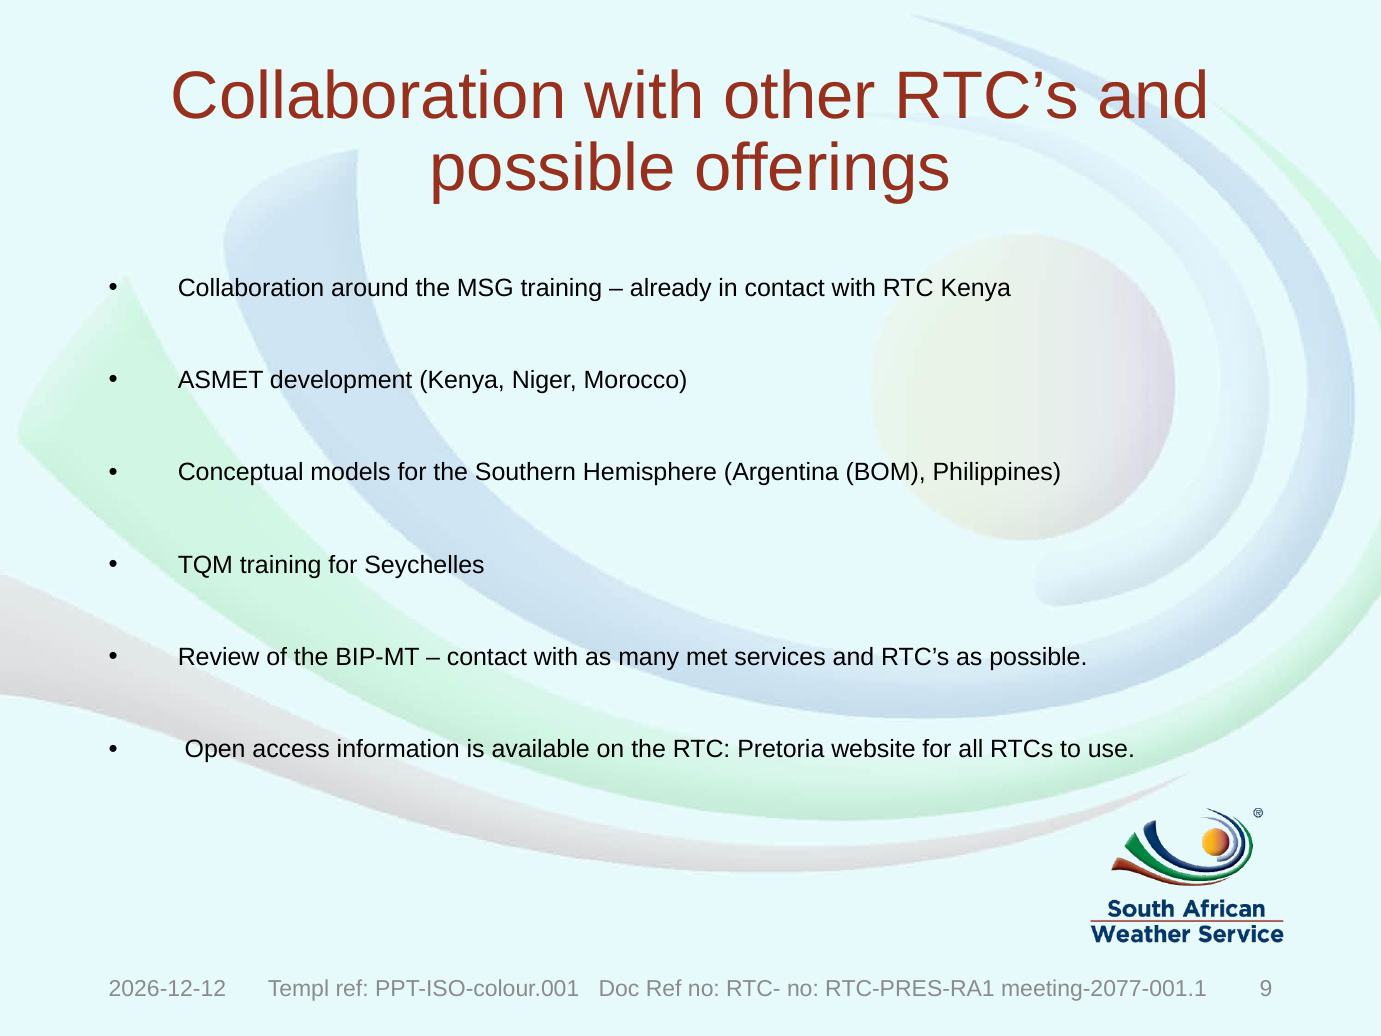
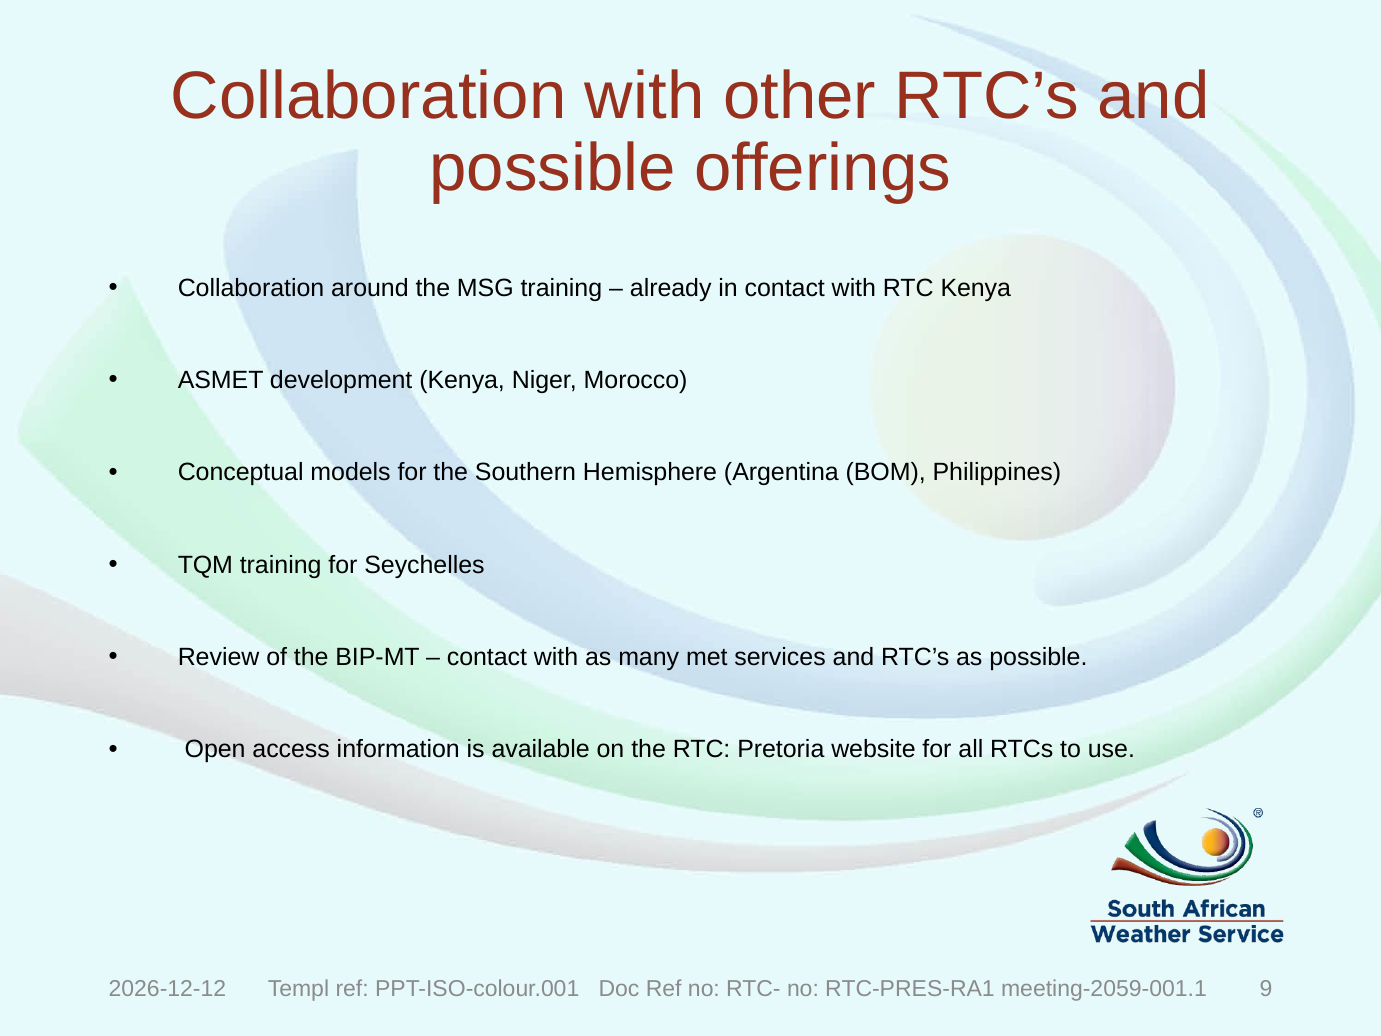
meeting-2077-001.1: meeting-2077-001.1 -> meeting-2059-001.1 (1104, 989)
